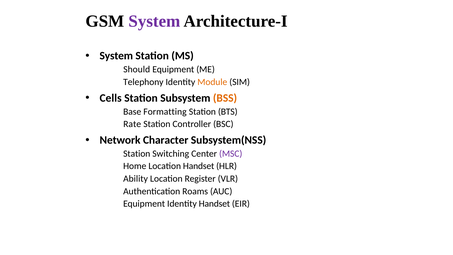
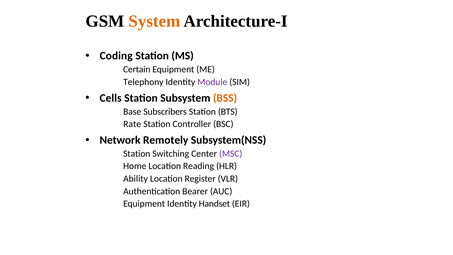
System colour: purple -> orange (154, 21)
System: System -> Coding (116, 56)
Should: Should -> Certain (137, 69)
Module colour: orange -> purple (212, 82)
Formatting: Formatting -> Subscribers (165, 111)
Character: Character -> Remotely (166, 140)
Location Handset: Handset -> Reading (199, 166)
Roams: Roams -> Bearer (195, 191)
